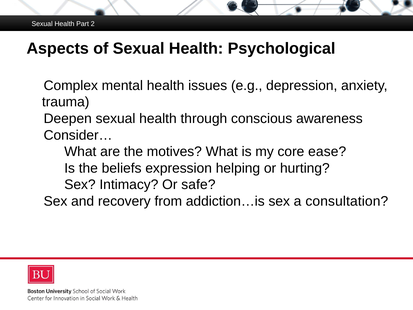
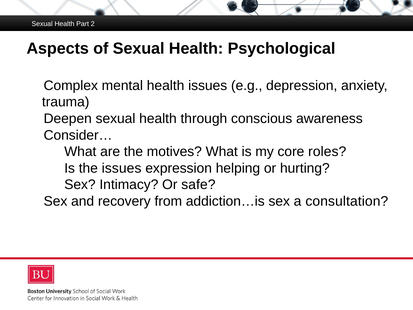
ease: ease -> roles (327, 152)
the beliefs: beliefs -> issues (122, 168)
